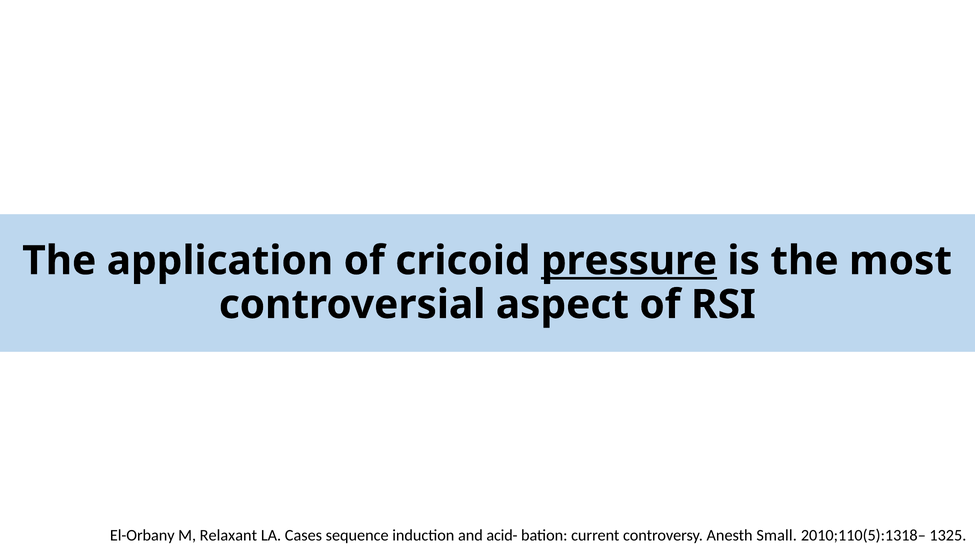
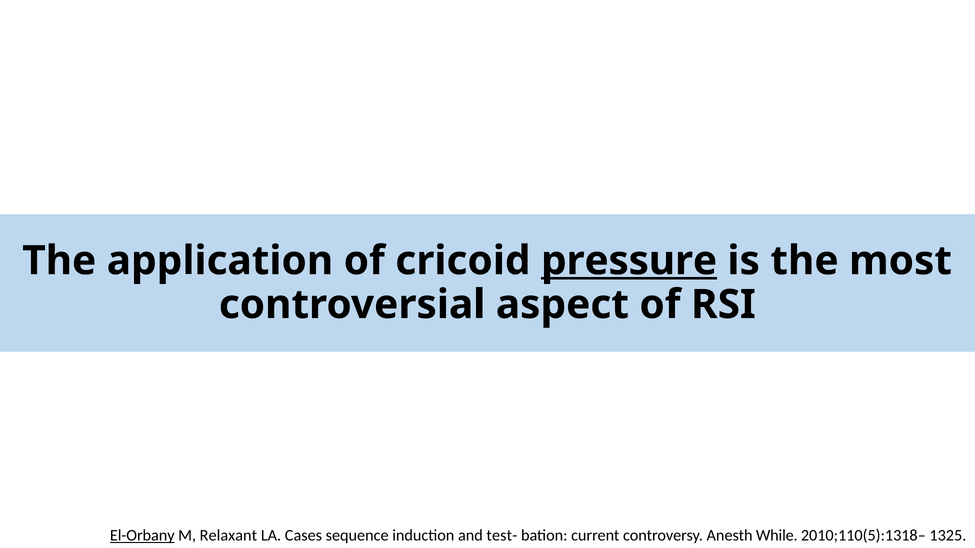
El-Orbany underline: none -> present (142, 536)
acid-: acid- -> test- (502, 536)
Small: Small -> While (777, 536)
